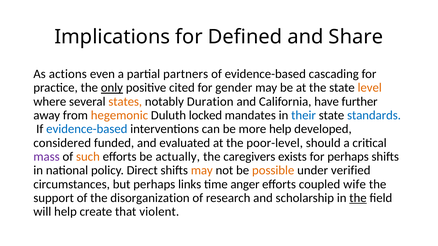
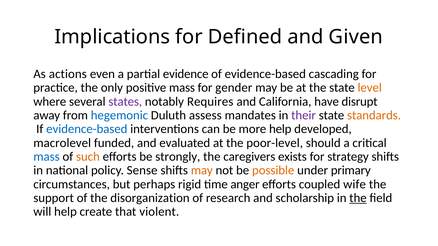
Share: Share -> Given (356, 37)
partners: partners -> evidence (186, 74)
only underline: present -> none (112, 88)
positive cited: cited -> mass (182, 88)
states colour: orange -> purple (125, 102)
Duration: Duration -> Requires (210, 102)
further: further -> disrupt (360, 102)
hegemonic colour: orange -> blue (119, 115)
locked: locked -> assess (205, 115)
their colour: blue -> purple (304, 115)
standards colour: blue -> orange (374, 115)
considered: considered -> macrolevel (62, 143)
mass colour: purple -> blue (47, 157)
actually: actually -> strongly (178, 157)
for perhaps: perhaps -> strategy (348, 157)
Direct: Direct -> Sense (142, 171)
verified: verified -> primary (351, 171)
links: links -> rigid (190, 184)
